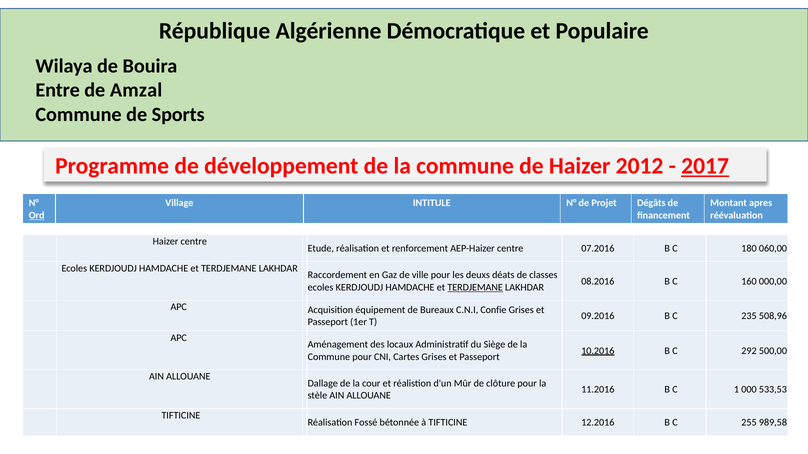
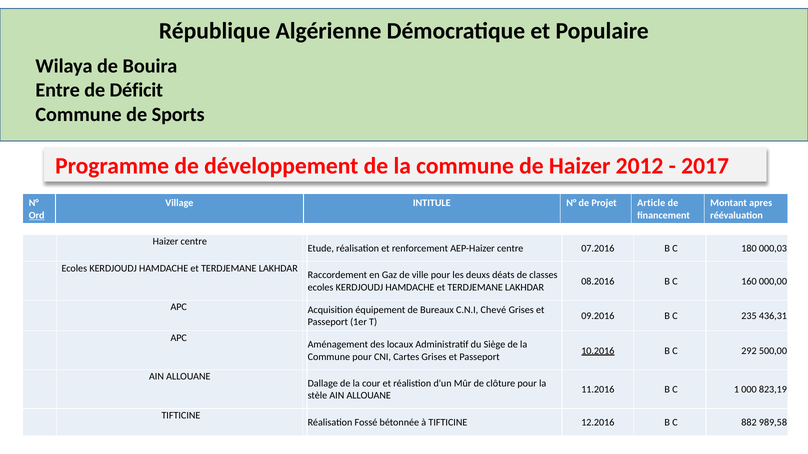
Amzal: Amzal -> Déficit (136, 90)
2017 underline: present -> none (705, 166)
Dégâts: Dégâts -> Article (651, 203)
060,00: 060,00 -> 000,03 (773, 249)
TERDJEMANE underline: present -> none (475, 288)
Confie: Confie -> Chevé (493, 310)
508,96: 508,96 -> 436,31 (773, 316)
533,53: 533,53 -> 823,19 (773, 390)
255: 255 -> 882 (749, 423)
